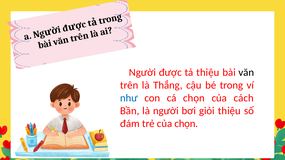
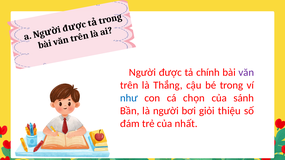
tả thiệu: thiệu -> chính (208, 73)
văn colour: black -> purple (246, 73)
cách: cách -> sánh (244, 98)
của chọn: chọn -> nhất (186, 124)
